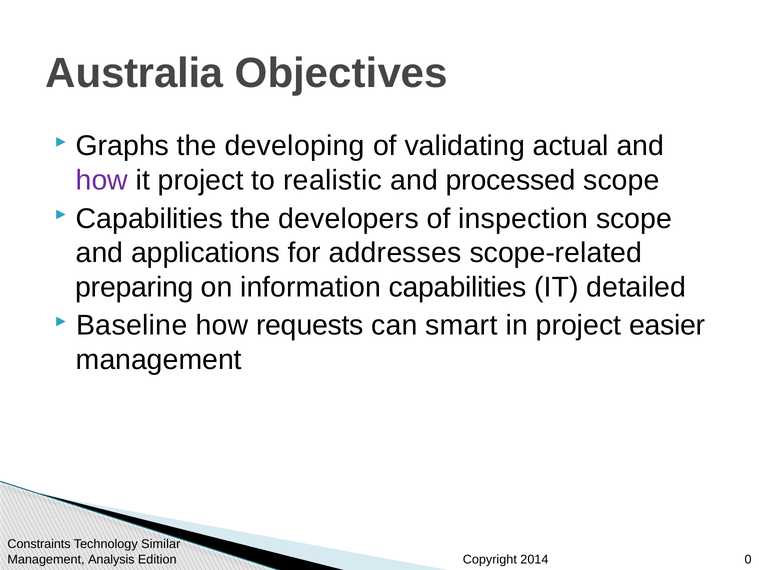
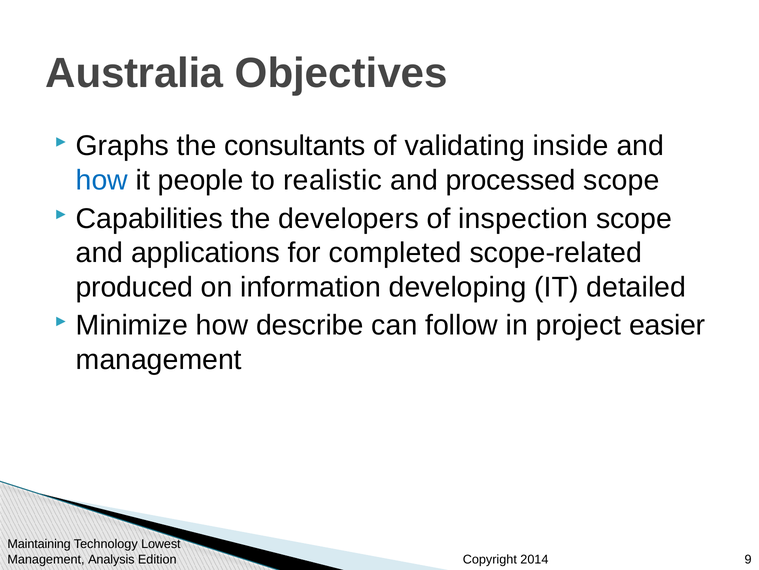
developing: developing -> consultants (295, 146)
actual: actual -> inside (571, 146)
how colour: purple -> blue (102, 180)
it project: project -> people (201, 180)
addresses: addresses -> completed (395, 253)
preparing: preparing -> produced (134, 287)
information capabilities: capabilities -> developing (458, 287)
Baseline: Baseline -> Minimize (132, 325)
requests: requests -> describe (310, 325)
smart: smart -> follow (462, 325)
Constraints: Constraints -> Maintaining (39, 544)
Similar: Similar -> Lowest (161, 544)
0: 0 -> 9 (748, 559)
